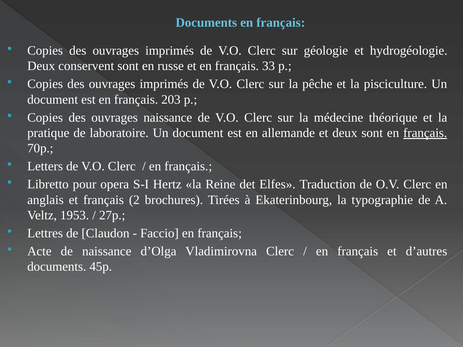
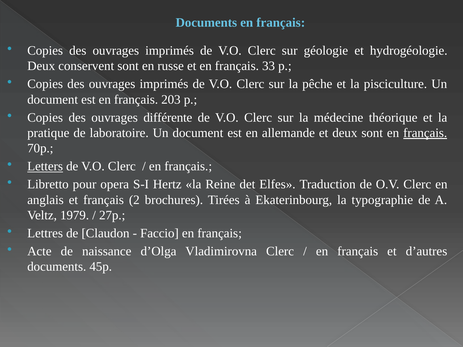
ouvrages naissance: naissance -> différente (168, 118)
Letters underline: none -> present (45, 166)
1953: 1953 -> 1979 (75, 215)
